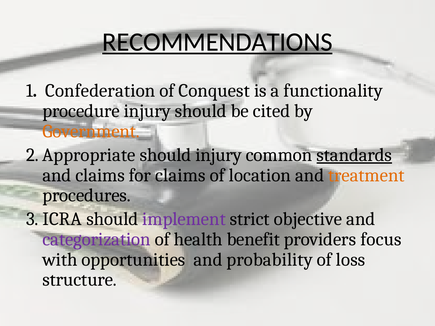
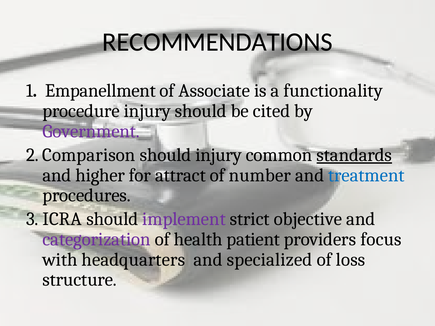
RECOMMENDATIONS underline: present -> none (217, 42)
Confederation: Confederation -> Empanellment (100, 91)
Conquest: Conquest -> Associate (214, 91)
Government colour: orange -> purple (91, 131)
Appropriate: Appropriate -> Comparison (89, 155)
and claims: claims -> higher (100, 175)
for claims: claims -> attract (180, 175)
location: location -> number (260, 175)
treatment colour: orange -> blue (366, 175)
benefit: benefit -> patient (253, 240)
opportunities: opportunities -> headquarters (133, 260)
probability: probability -> specialized (270, 260)
